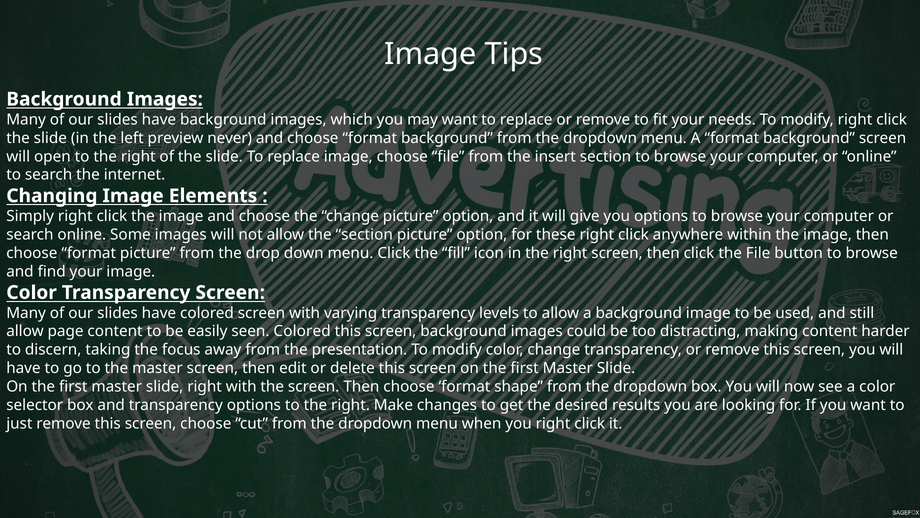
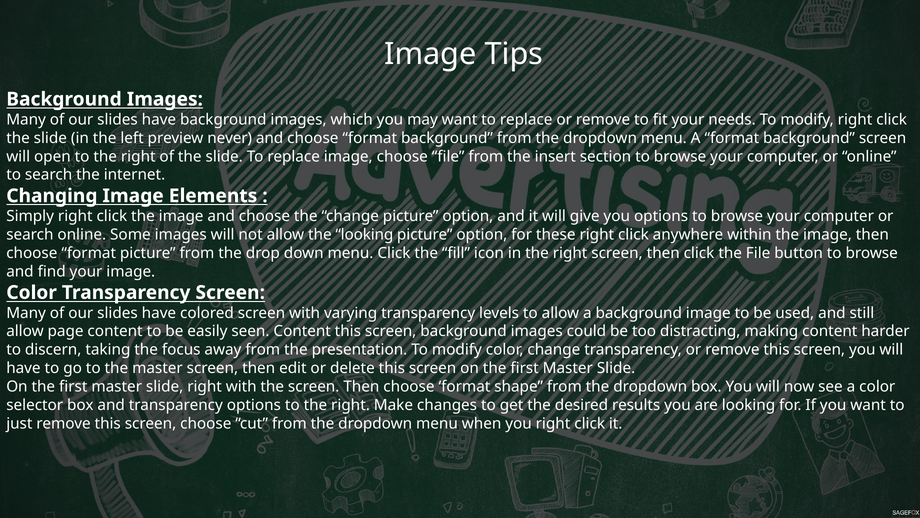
the section: section -> looking (364, 235)
seen Colored: Colored -> Content (302, 331)
